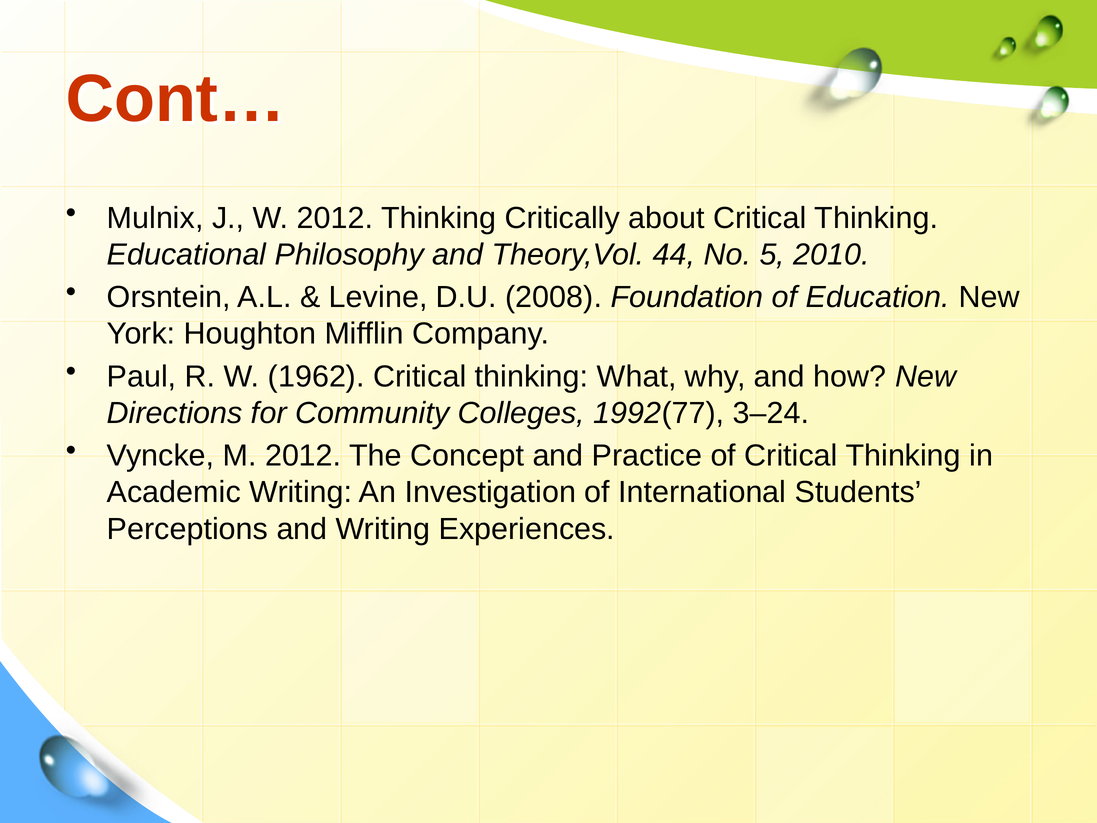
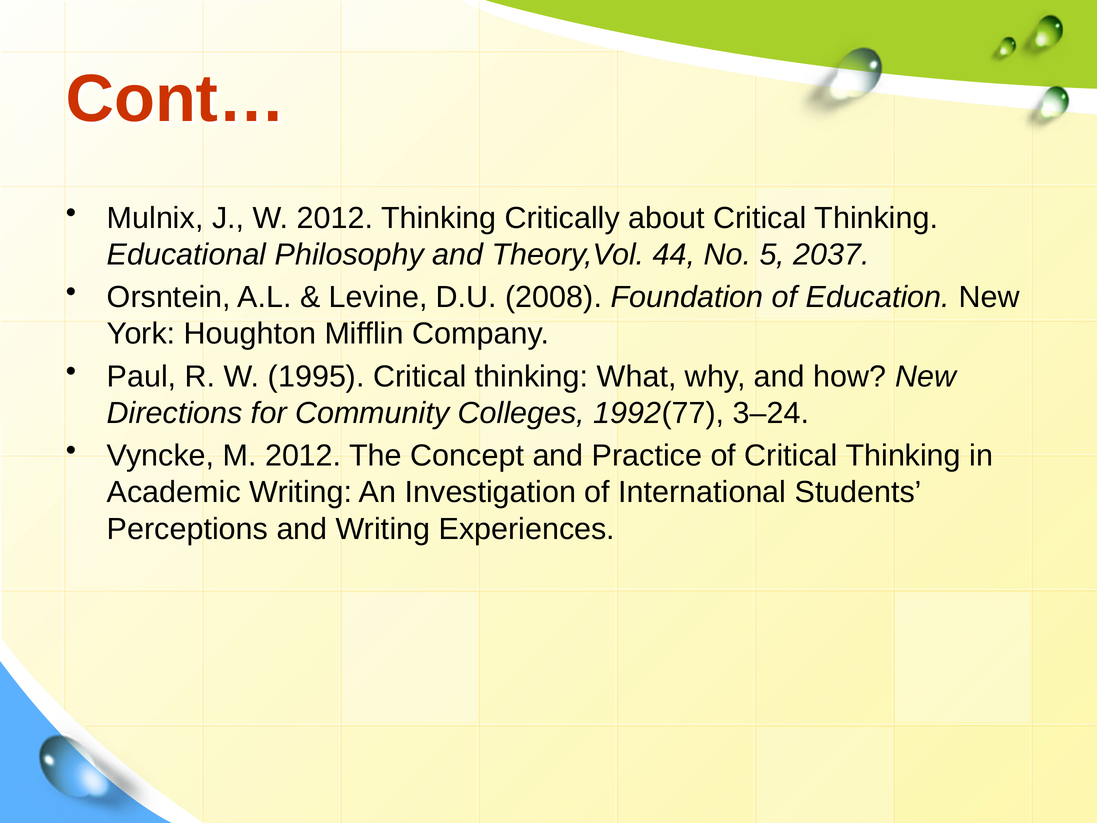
2010: 2010 -> 2037 (832, 254)
1962: 1962 -> 1995 (316, 376)
